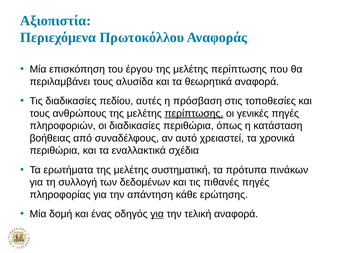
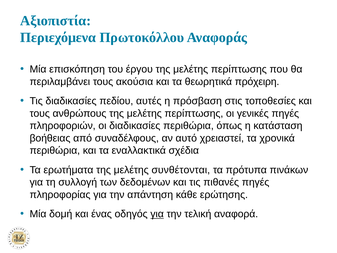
αλυσίδα: αλυσίδα -> ακούσια (135, 82)
θεωρητικά αναφορά: αναφορά -> πρόχειρη (257, 82)
περίπτωσης underline: present -> none (194, 113)
συστηματική: συστηματική -> συνθέτονται (181, 170)
